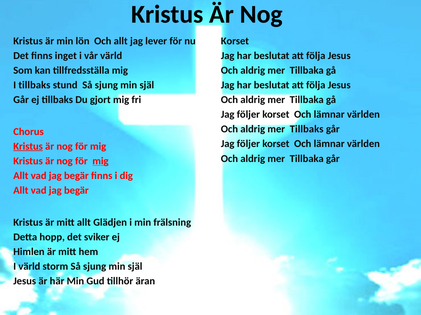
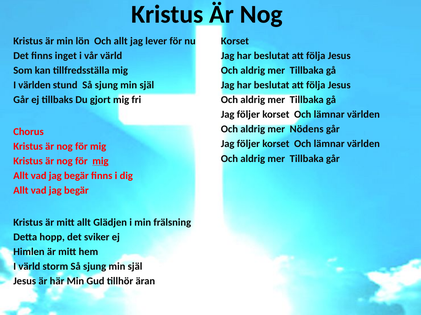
I tillbaks: tillbaks -> världen (35, 85)
mer Tillbaks: Tillbaks -> Nödens (307, 129)
Kristus underline: present -> none (28, 147)
